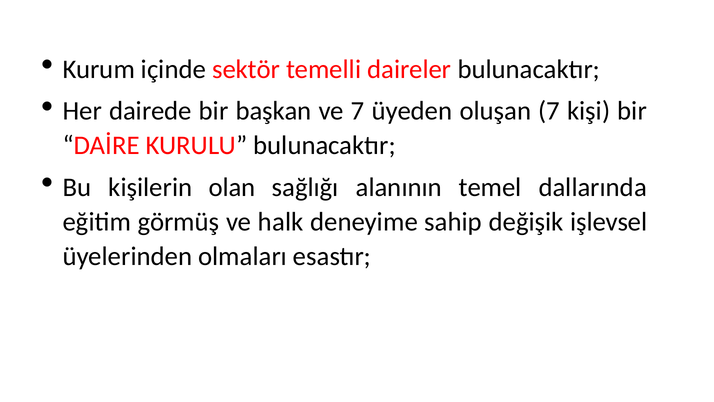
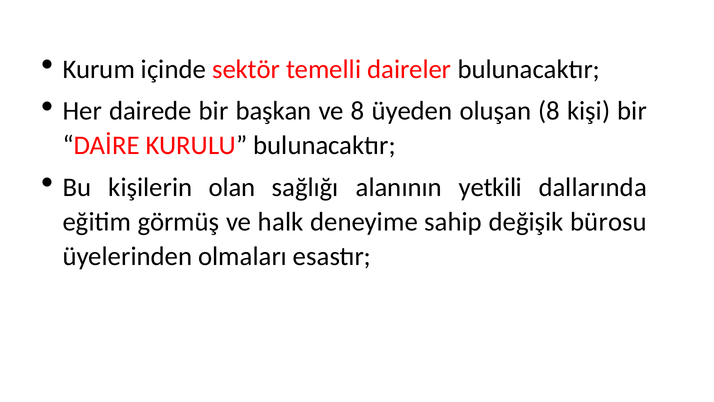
ve 7: 7 -> 8 (358, 111)
oluşan 7: 7 -> 8 (549, 111)
temel: temel -> yetkili (490, 187)
işlevsel: işlevsel -> bürosu (609, 222)
